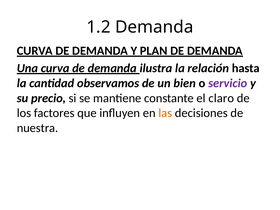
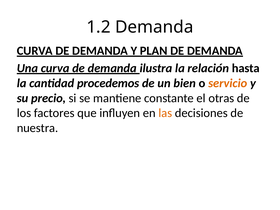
observamos: observamos -> procedemos (108, 83)
servicio colour: purple -> orange (228, 83)
claro: claro -> otras (221, 98)
